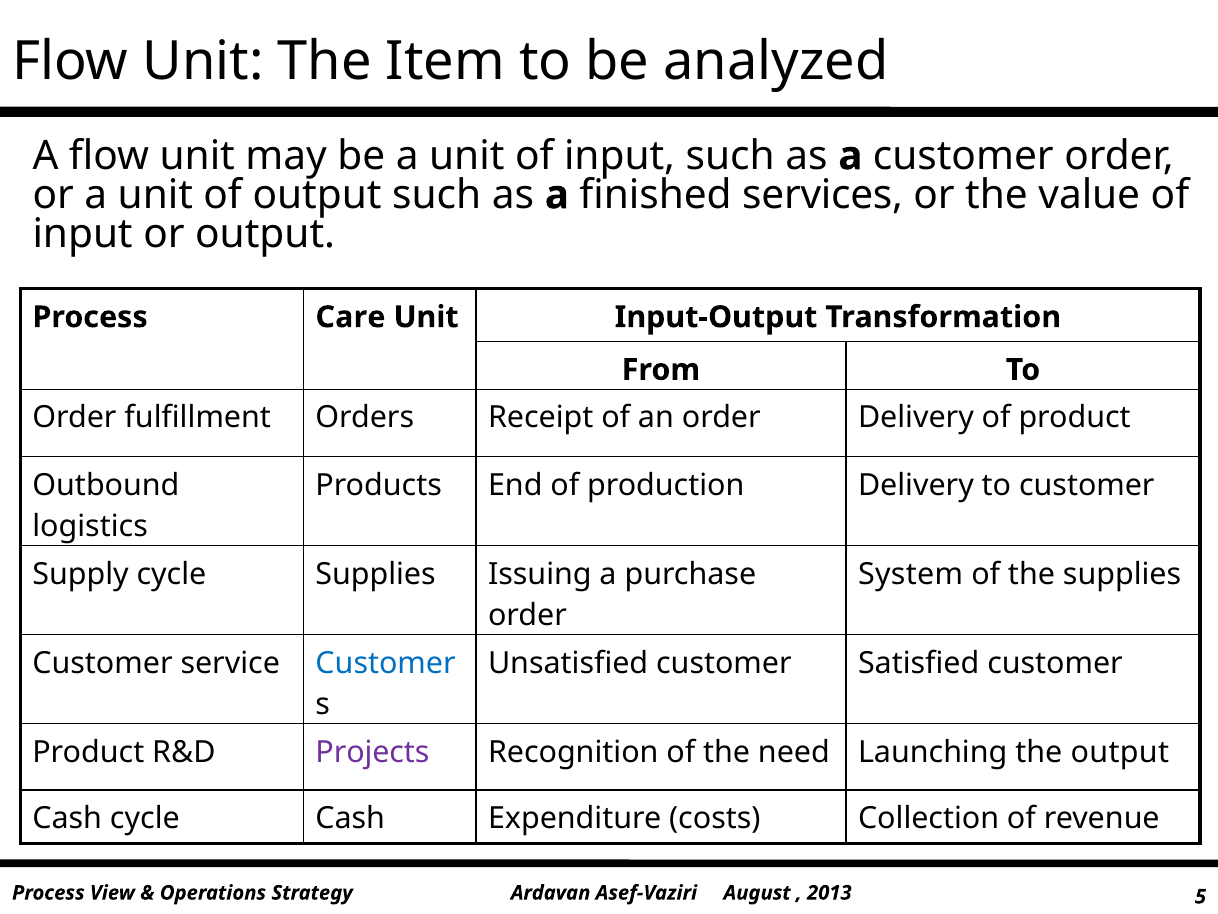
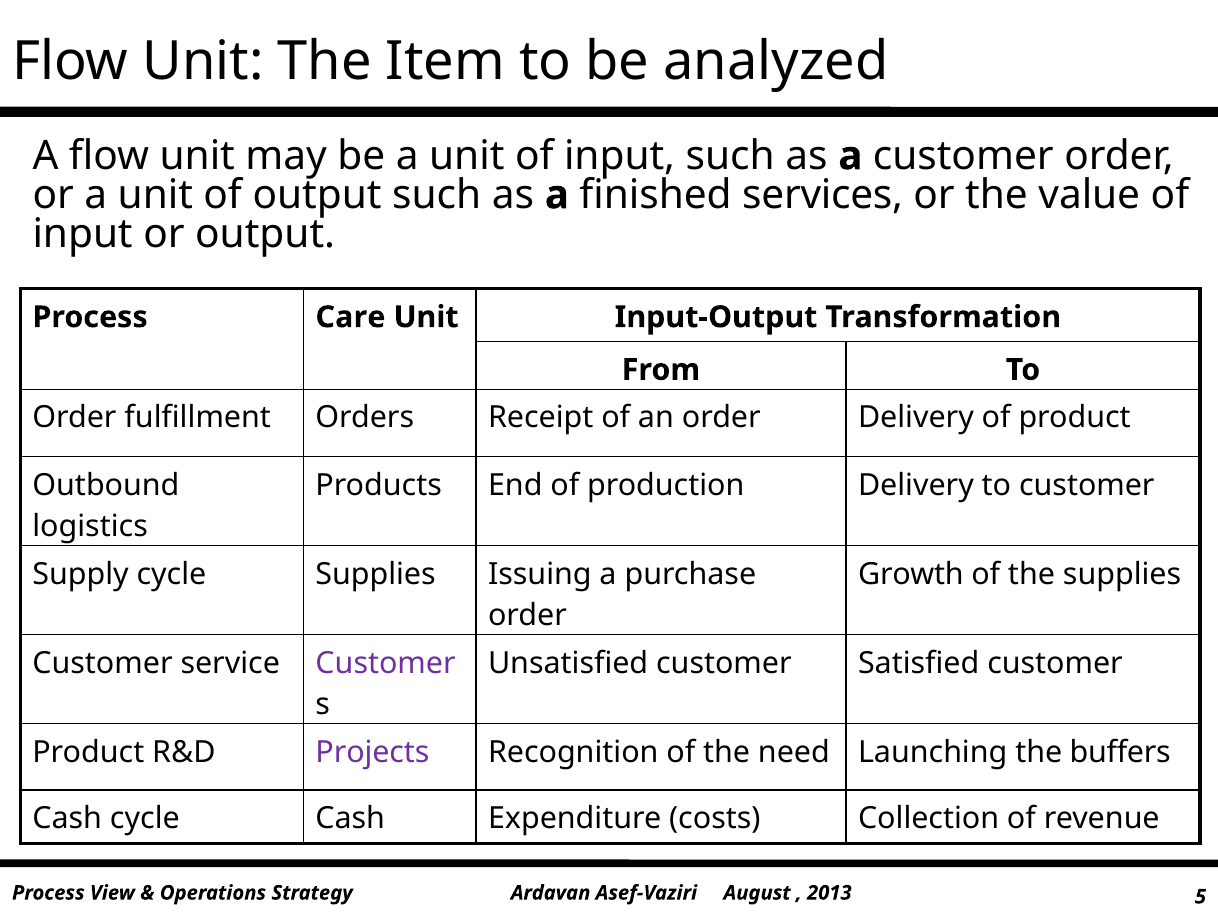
System: System -> Growth (911, 574)
Customer colour: blue -> purple (386, 663)
the output: output -> buffers (1120, 752)
